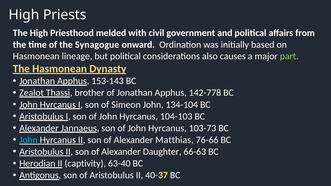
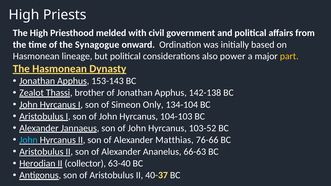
causes: causes -> power (233, 56)
part colour: light green -> yellow (289, 56)
142-778: 142-778 -> 142-138 (205, 93)
Simeon John: John -> Only (153, 105)
103-73: 103-73 -> 103-52 (203, 128)
Daughter: Daughter -> Ananelus (162, 152)
captivity: captivity -> collector (85, 164)
